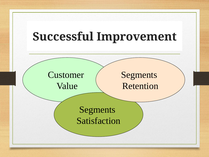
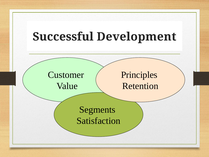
Improvement: Improvement -> Development (136, 37)
Segments: Segments -> Principles (139, 75)
